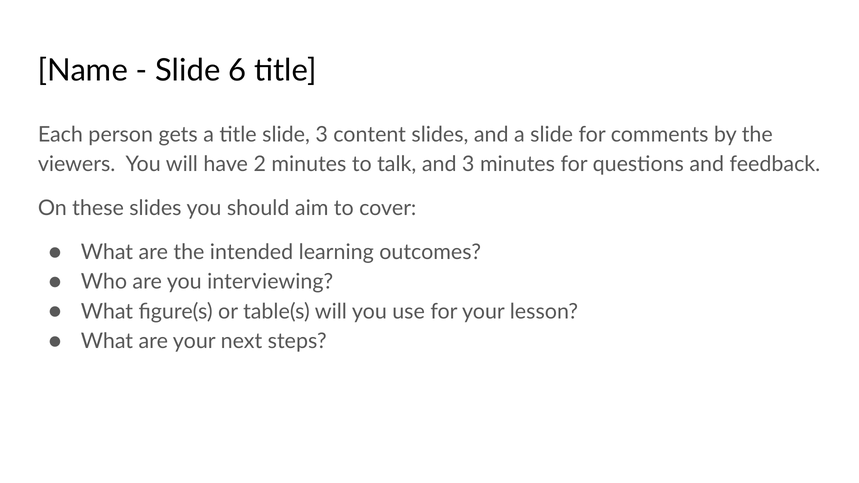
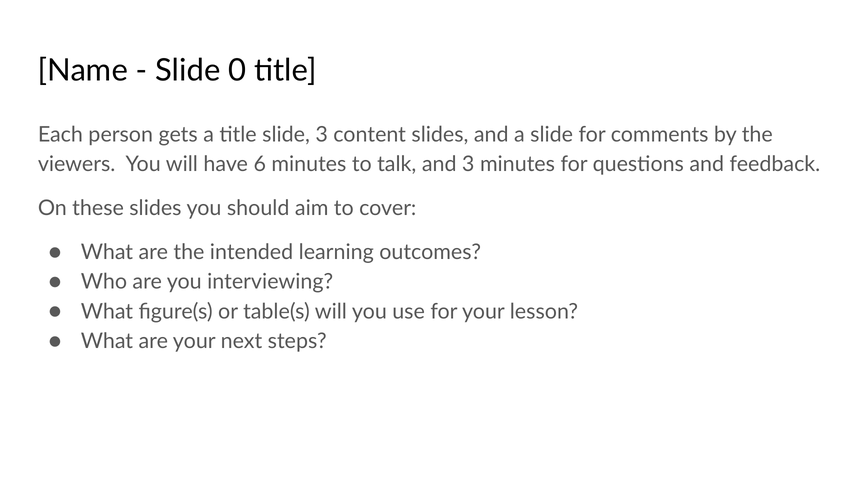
6: 6 -> 0 (237, 71)
2: 2 -> 6 (260, 164)
